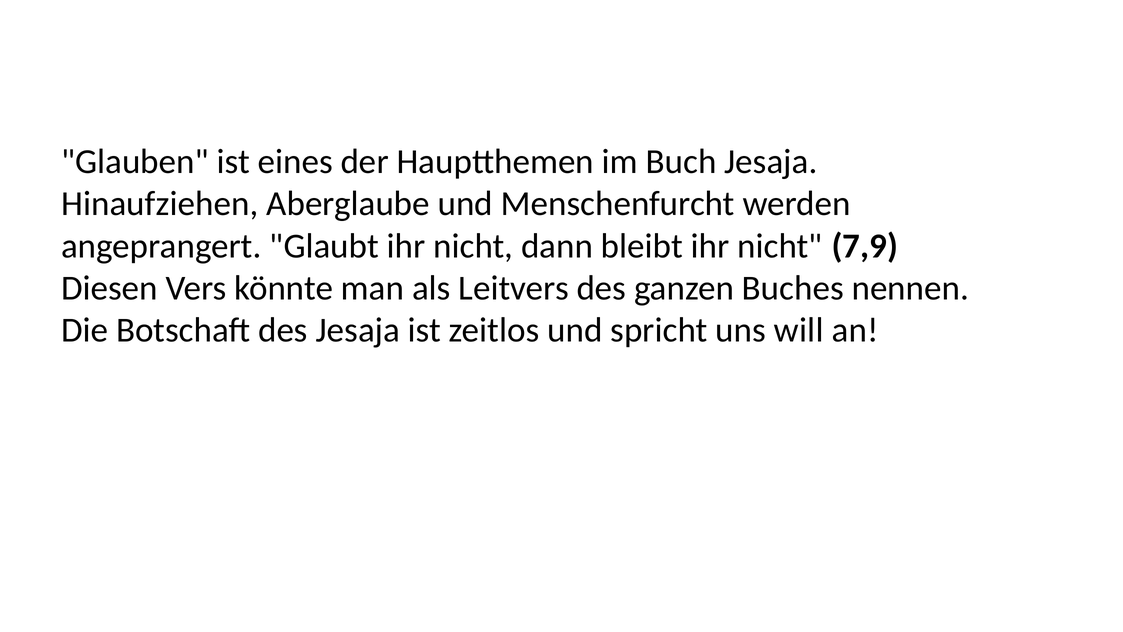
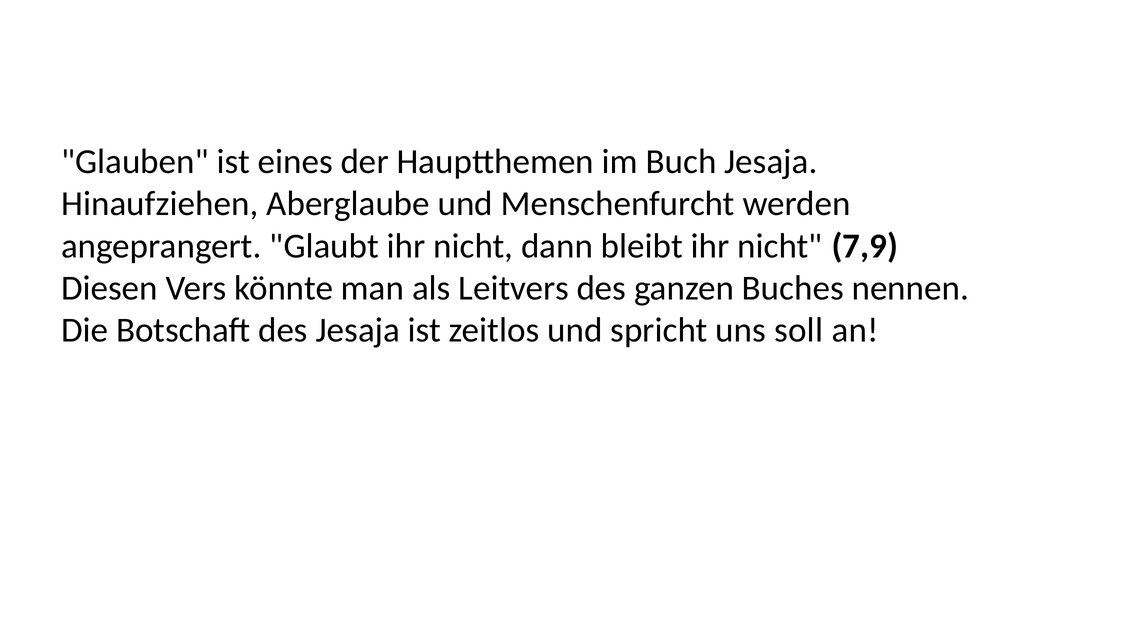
will: will -> soll (799, 330)
